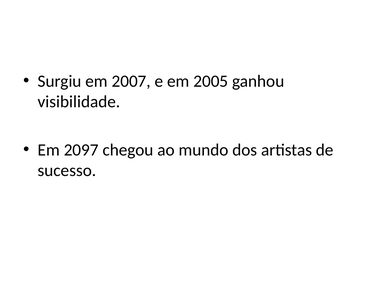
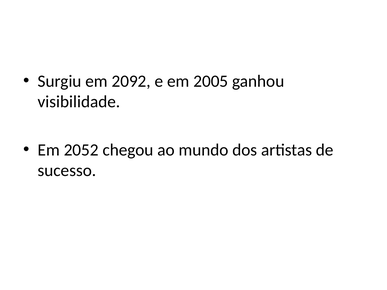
2007: 2007 -> 2092 (131, 81)
2097: 2097 -> 2052 (81, 150)
